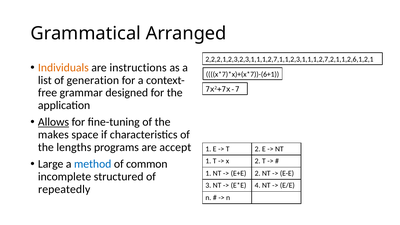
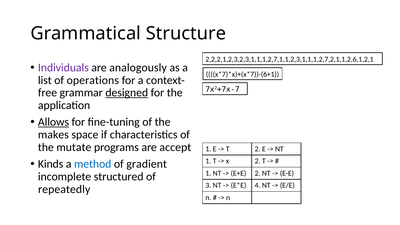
Arranged: Arranged -> Structure (186, 34)
Individuals colour: orange -> purple (63, 68)
instructions: instructions -> analogously (138, 68)
generation: generation -> operations (93, 80)
designed underline: none -> present (127, 93)
lengths: lengths -> mutate (74, 147)
Large: Large -> Kinds (51, 164)
common: common -> gradient (147, 164)
